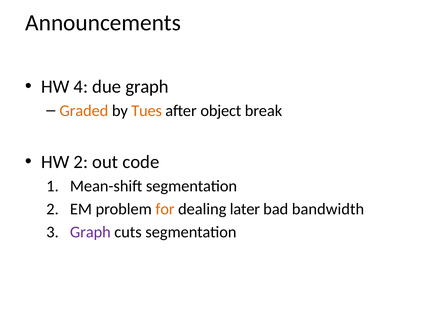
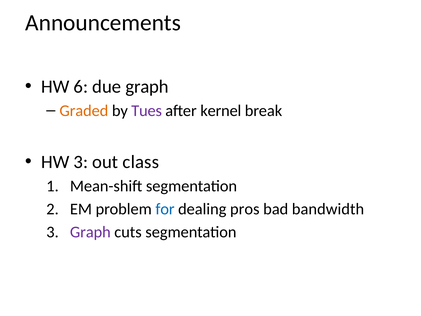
4: 4 -> 6 (81, 86)
Tues colour: orange -> purple (147, 111)
object: object -> kernel (221, 111)
HW 2: 2 -> 3 (81, 162)
code: code -> class (141, 162)
for colour: orange -> blue (165, 209)
later: later -> pros (245, 209)
